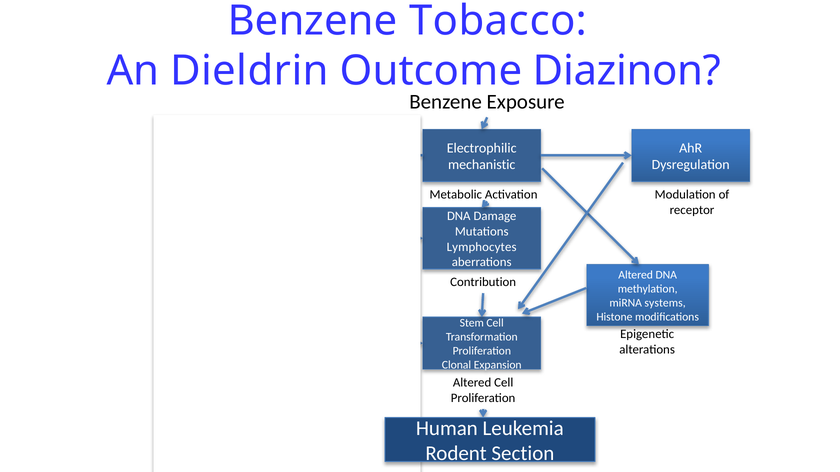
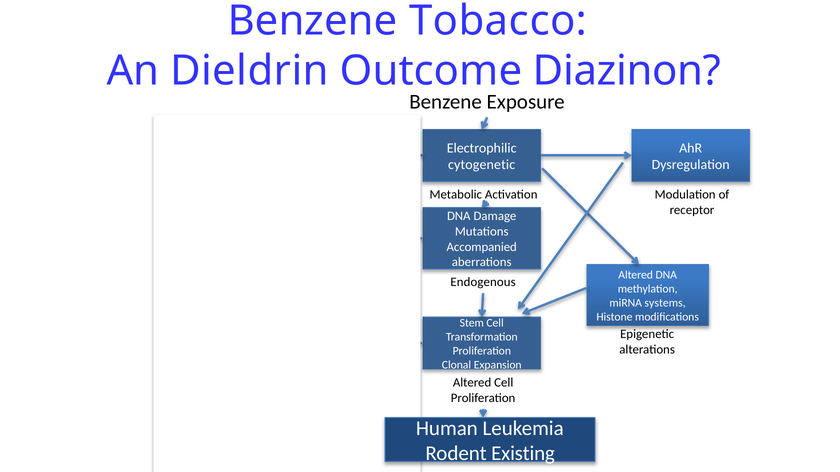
mechanistic: mechanistic -> cytogenetic (482, 165)
Lymphocytes: Lymphocytes -> Accompanied (482, 247)
Contribution: Contribution -> Endogenous (483, 283)
Section: Section -> Existing (523, 454)
